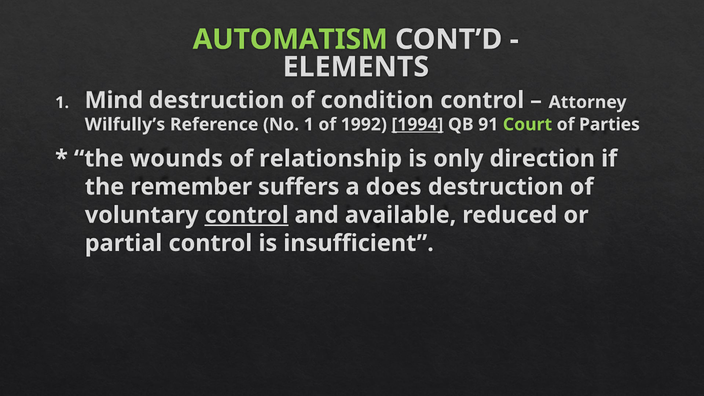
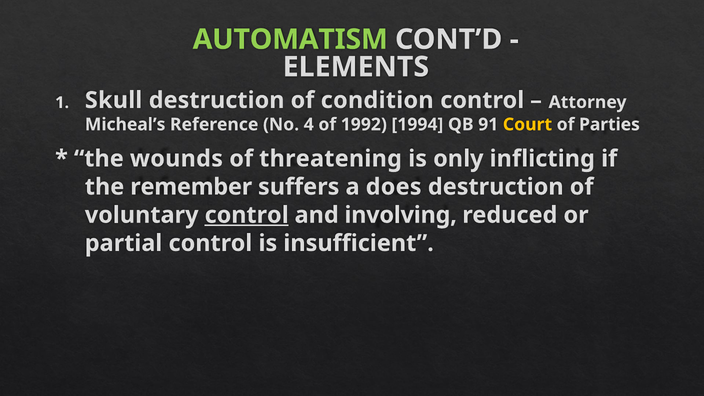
Mind: Mind -> Skull (114, 100)
Wilfully’s: Wilfully’s -> Micheal’s (125, 124)
No 1: 1 -> 4 (309, 124)
1994 underline: present -> none (417, 124)
Court colour: light green -> yellow (527, 124)
relationship: relationship -> threatening (331, 159)
direction: direction -> inflicting (542, 159)
available: available -> involving (401, 215)
